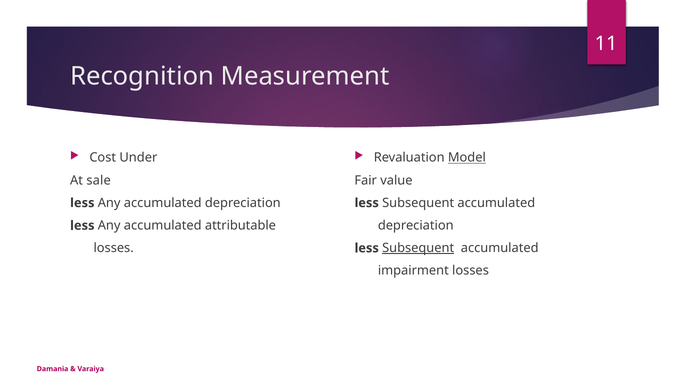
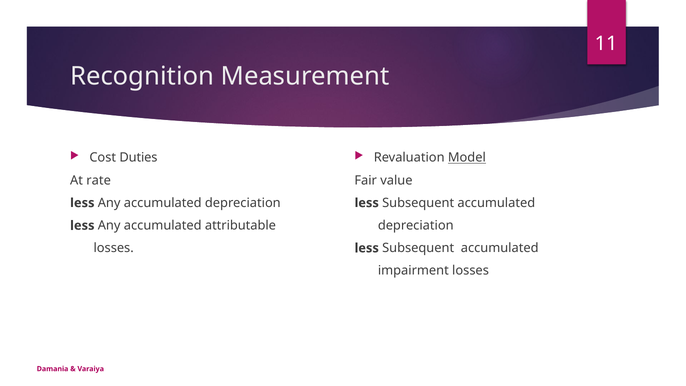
Under: Under -> Duties (138, 158)
sale: sale -> rate (99, 180)
Subsequent underline: present -> none (418, 248)
